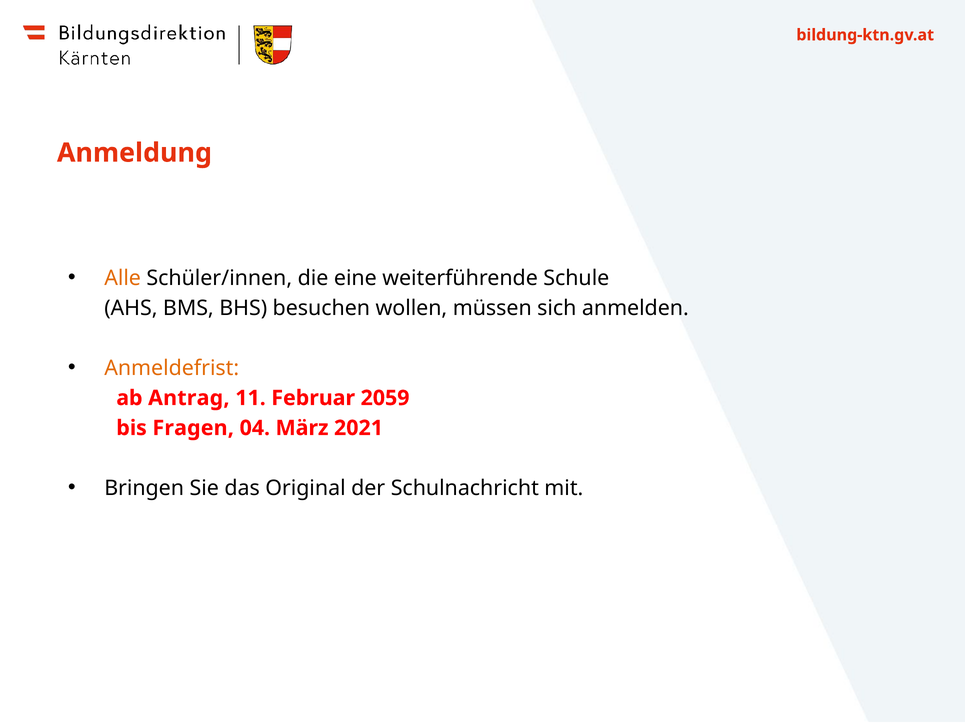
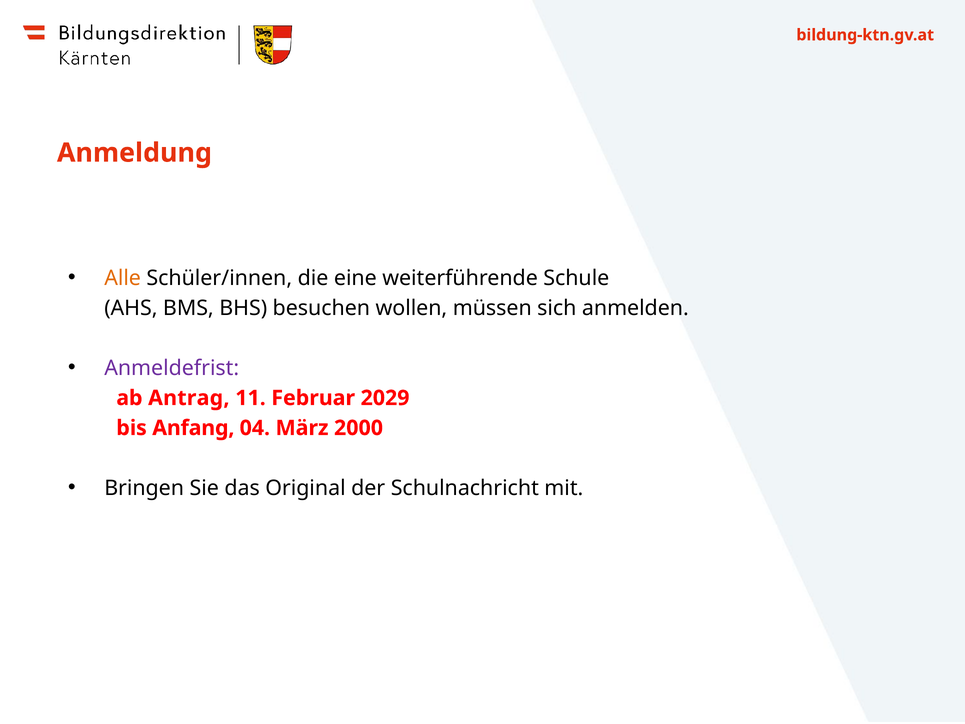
Anmeldefrist colour: orange -> purple (172, 368)
2059: 2059 -> 2029 (385, 398)
Fragen: Fragen -> Anfang (193, 428)
2021: 2021 -> 2000 (359, 428)
